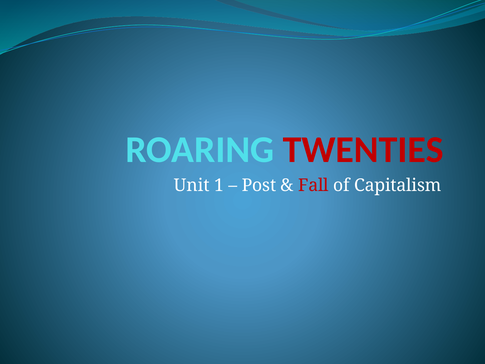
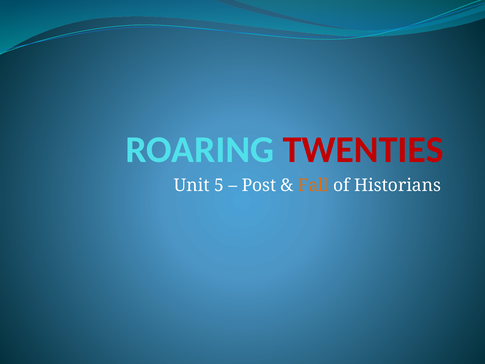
1: 1 -> 5 (219, 185)
Fall colour: red -> orange (313, 185)
Capitalism: Capitalism -> Historians (398, 185)
